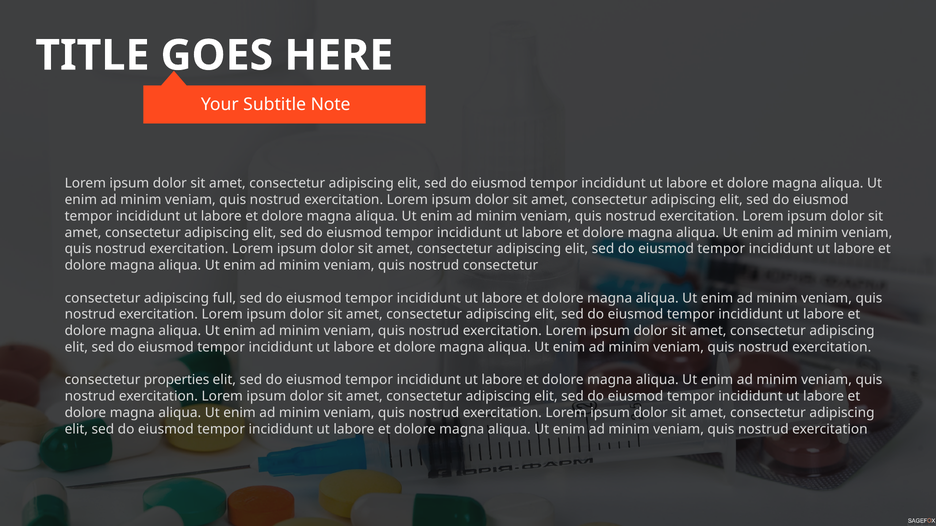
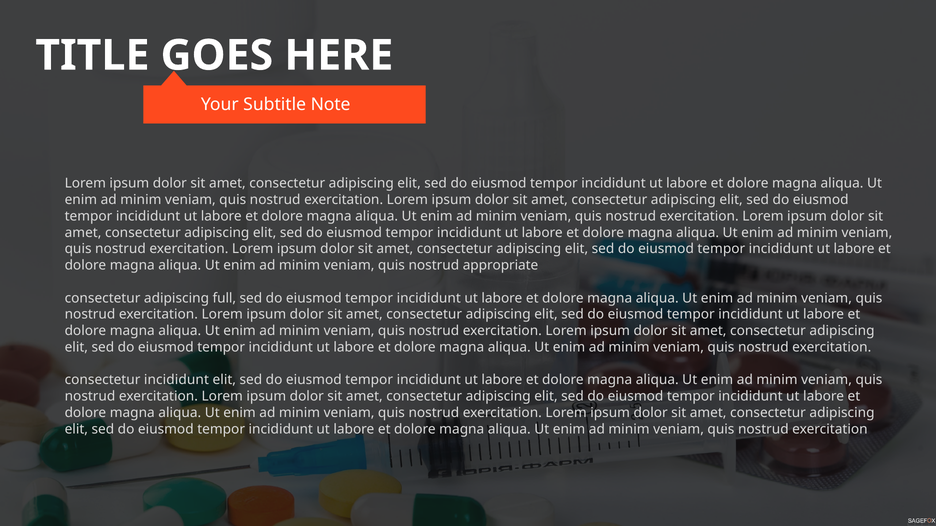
nostrud consectetur: consectetur -> appropriate (501, 266)
consectetur properties: properties -> incididunt (176, 380)
